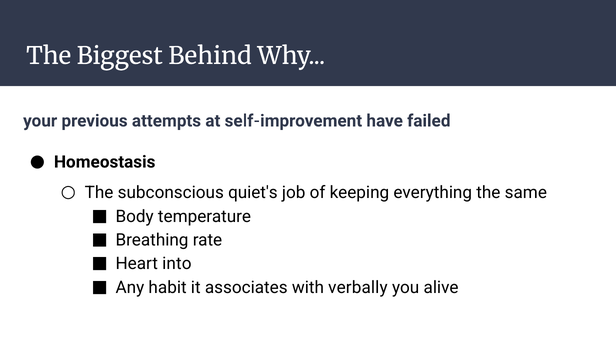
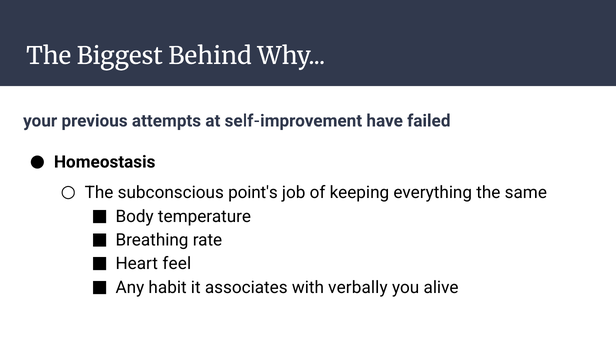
quiet's: quiet's -> point's (253, 193)
into: into -> feel (177, 263)
